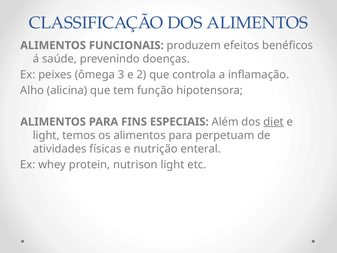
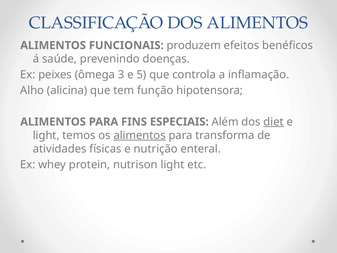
2: 2 -> 5 (141, 75)
alimentos underline: none -> present (140, 135)
perpetuam: perpetuam -> transforma (225, 135)
